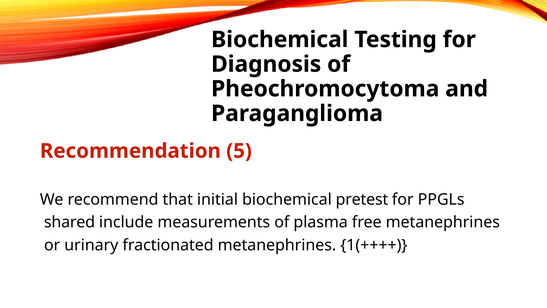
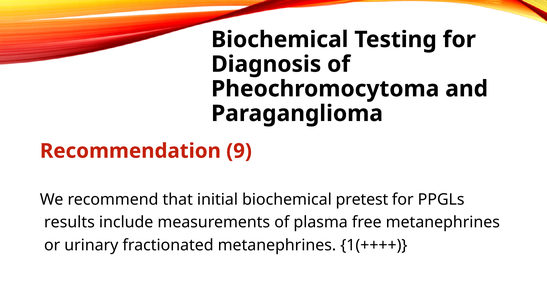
5: 5 -> 9 (239, 151)
shared: shared -> results (69, 222)
